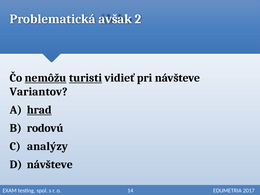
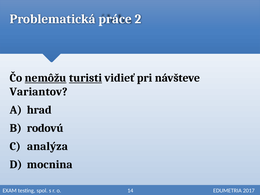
avšak: avšak -> práce (115, 19)
hrad underline: present -> none (39, 110)
analýzy: analýzy -> analýza (48, 146)
návšteve: návšteve -> mocnina (50, 165)
